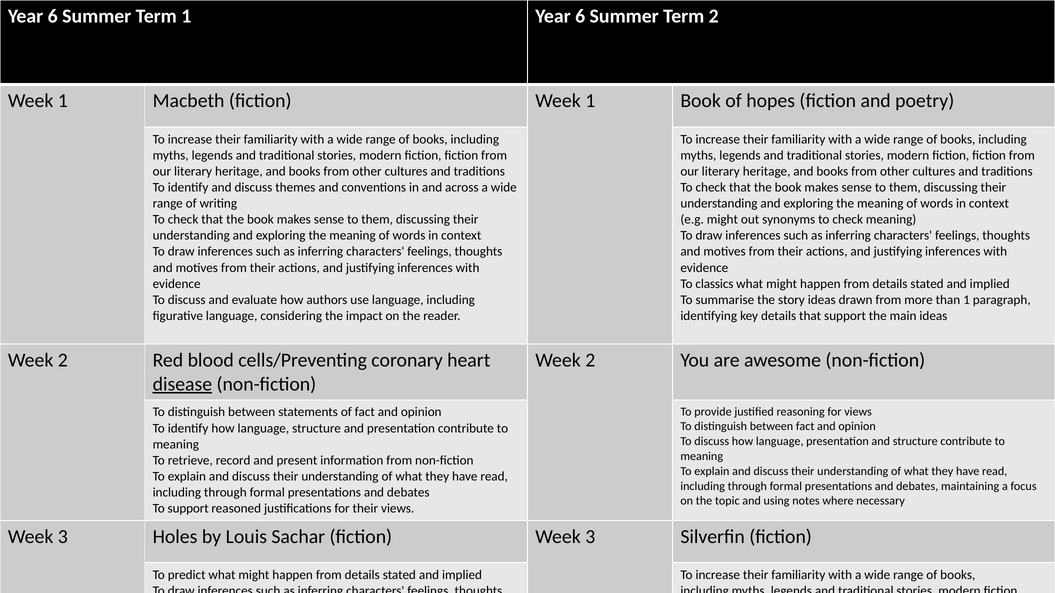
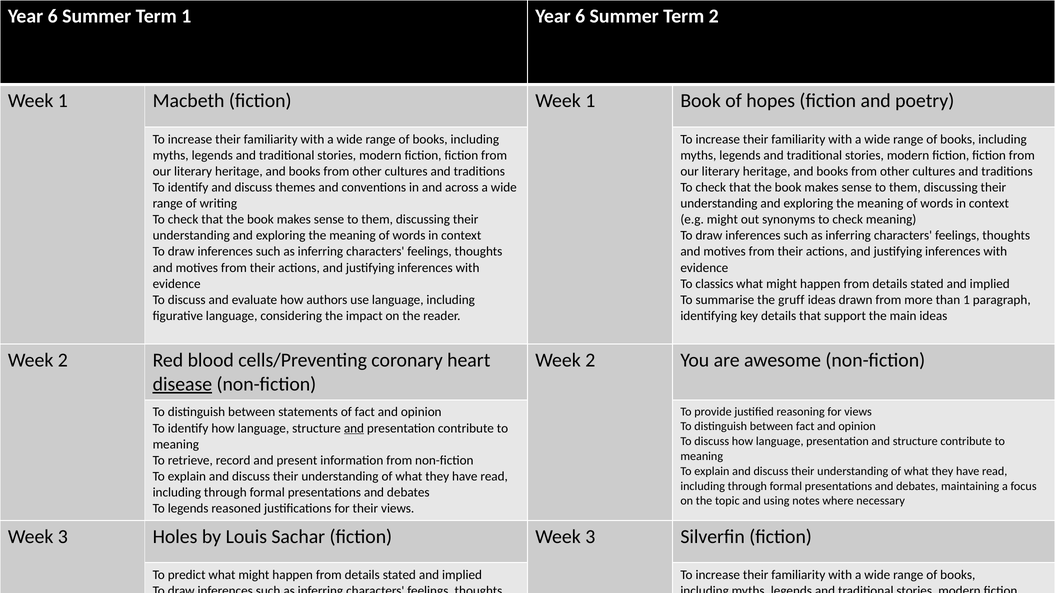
the story: story -> gruff (791, 300)
and underline: none -> present (354, 428)
To support: support -> legends (188, 509)
